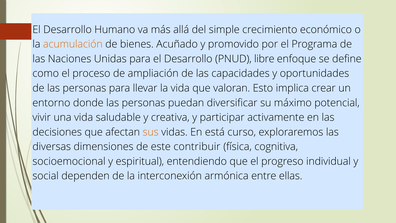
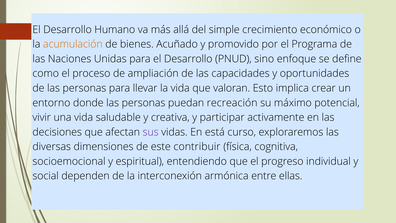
libre: libre -> sino (264, 59)
diversificar: diversificar -> recreación (232, 103)
sus colour: orange -> purple (151, 132)
